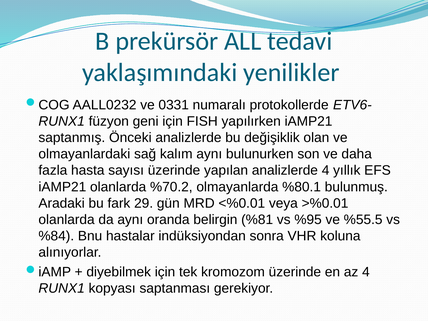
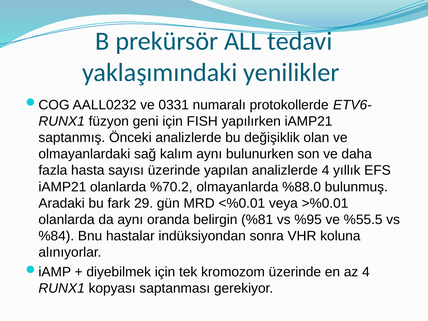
%80.1: %80.1 -> %88.0 (302, 187)
